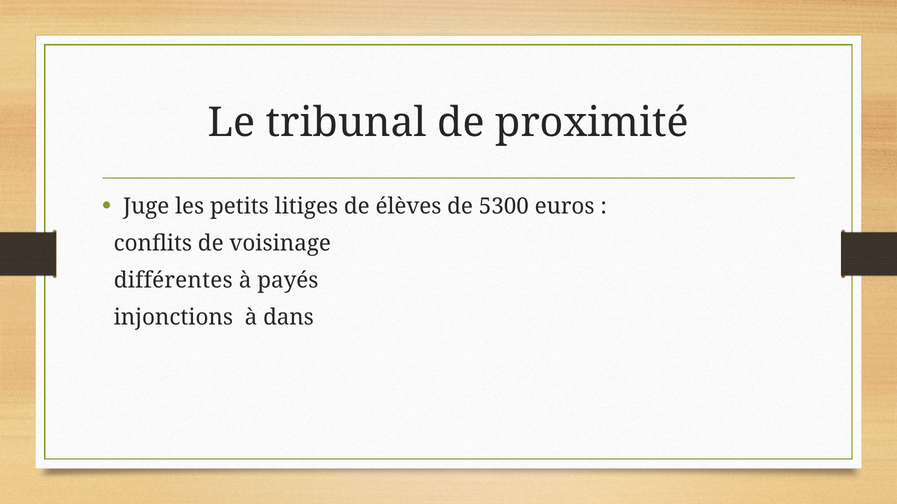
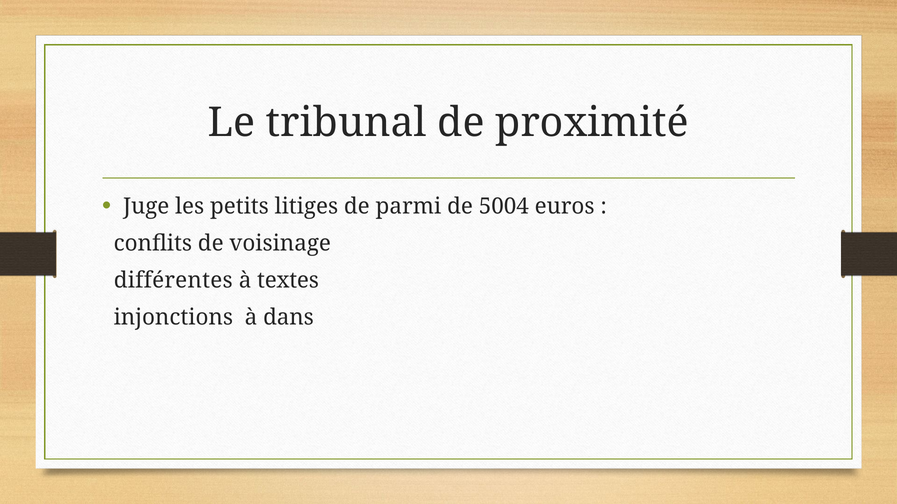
élèves: élèves -> parmi (408, 207)
5300: 5300 -> 5004 (504, 207)
payés: payés -> textes (288, 281)
